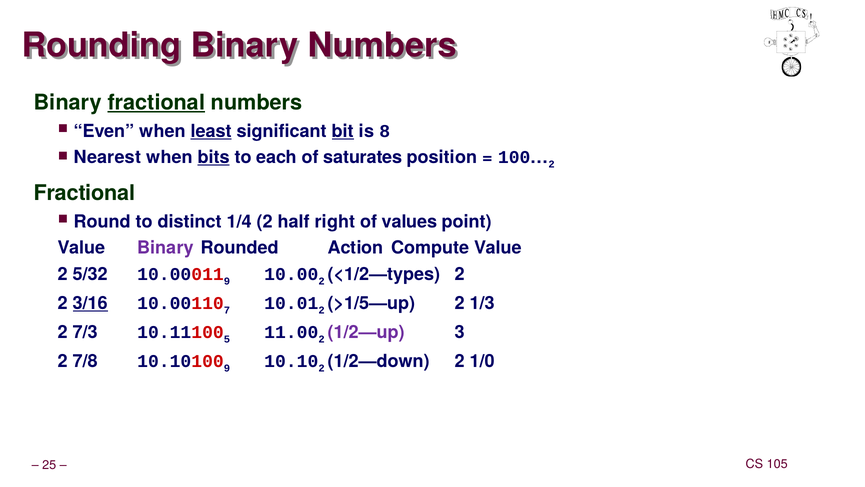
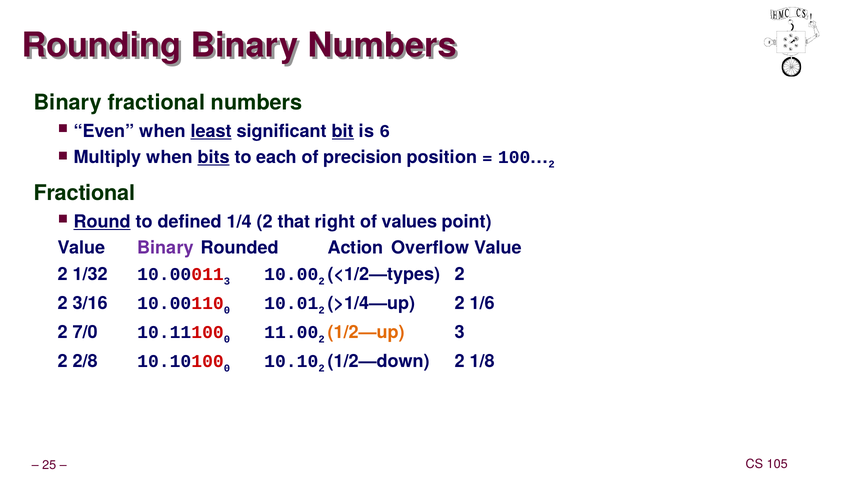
fractional underline: present -> none (156, 102)
8: 8 -> 6 (385, 131)
Nearest: Nearest -> Multiply (108, 157)
saturates: saturates -> precision (363, 157)
Round underline: none -> present (102, 222)
distinct: distinct -> defined (190, 222)
half: half -> that (294, 222)
Compute: Compute -> Overflow (430, 248)
5/32: 5/32 -> 1/32 (90, 274)
9: 9 -> 3 (227, 281)
3/16 underline: present -> none (90, 303)
7: 7 -> 0 (227, 310)
>1/5—up: >1/5—up -> >1/4—up (372, 303)
1/3: 1/3 -> 1/6 (482, 303)
7/3: 7/3 -> 7/0 (85, 332)
5: 5 -> 0 (227, 339)
1/2—up colour: purple -> orange (366, 332)
7/8: 7/8 -> 2/8 (85, 361)
9: 9 -> 0 (227, 368)
1/0: 1/0 -> 1/8 (482, 361)
